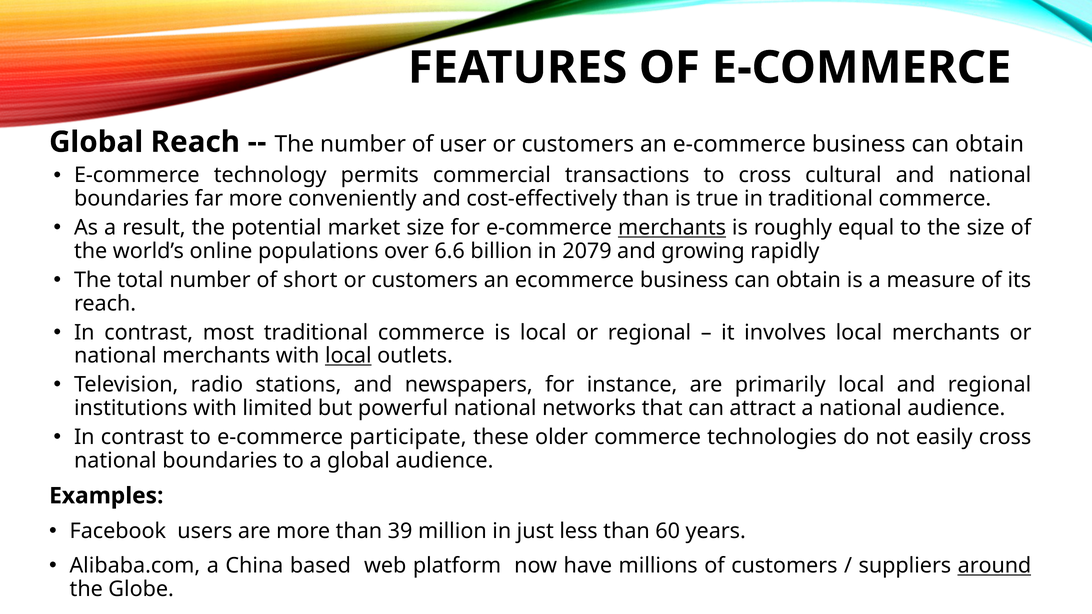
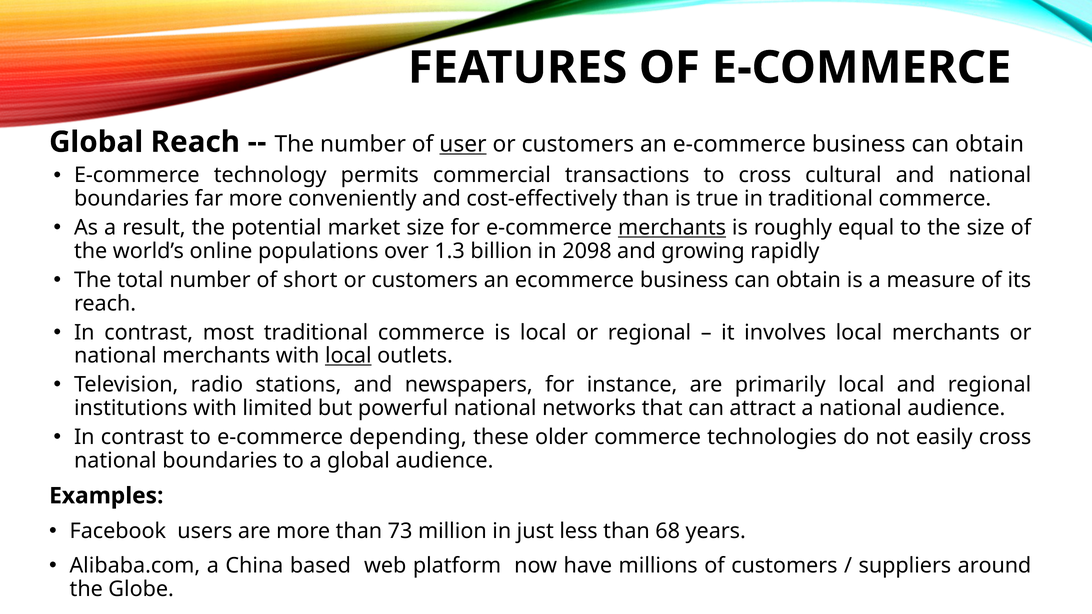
user underline: none -> present (463, 144)
6.6: 6.6 -> 1.3 (450, 251)
2079: 2079 -> 2098 (587, 251)
participate: participate -> depending (408, 437)
39: 39 -> 73 (400, 531)
60: 60 -> 68 (668, 531)
around underline: present -> none (995, 566)
